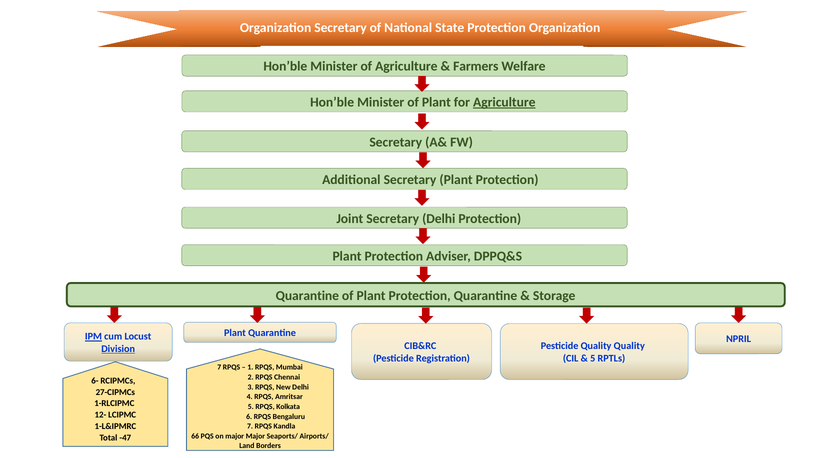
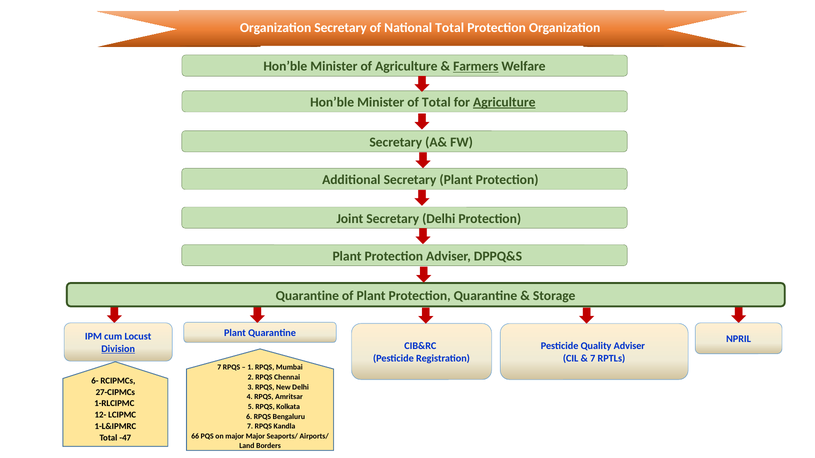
National State: State -> Total (450, 28)
Farmers underline: none -> present (476, 67)
Minister of Plant: Plant -> Total (436, 102)
IPM underline: present -> none (93, 337)
Quality Quality: Quality -> Adviser (629, 346)
5: 5 -> 7 (593, 359)
